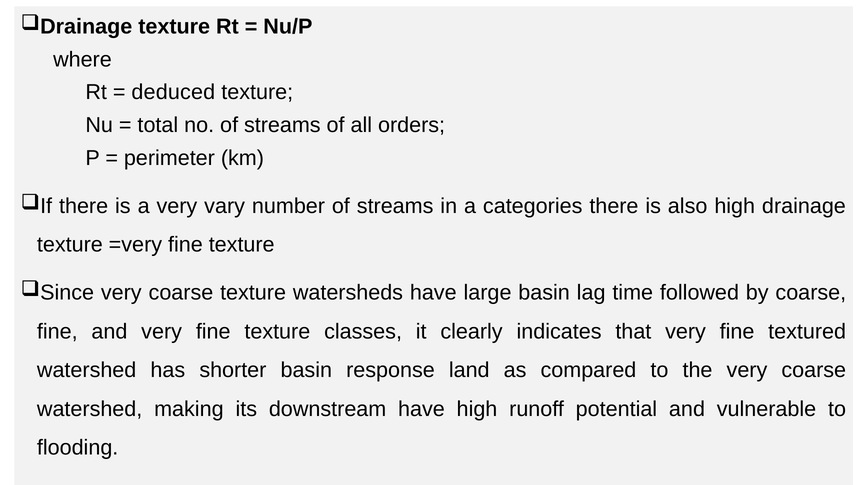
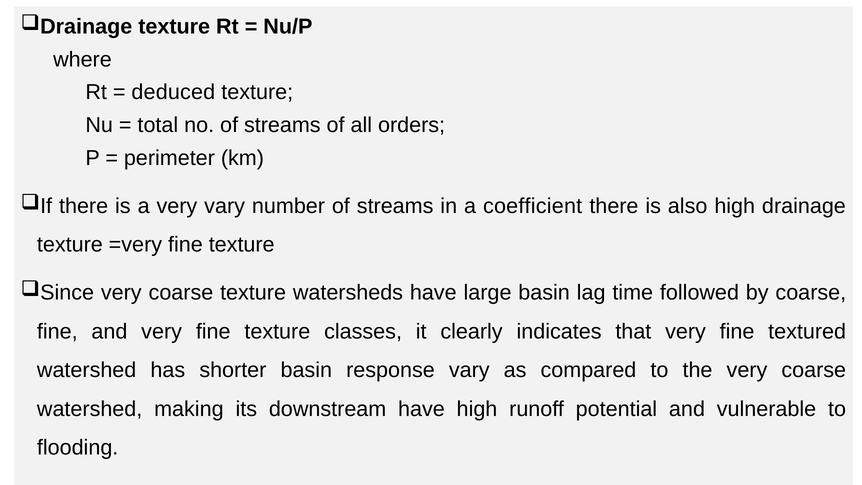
categories: categories -> coefficient (533, 206)
response land: land -> vary (469, 370)
